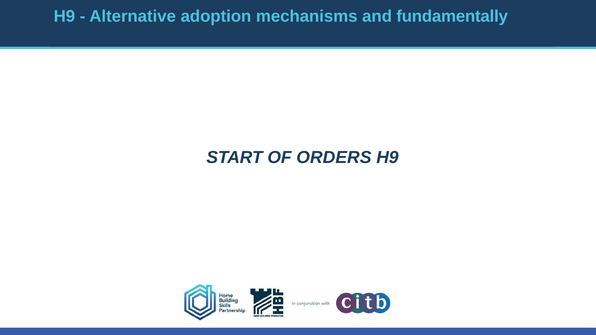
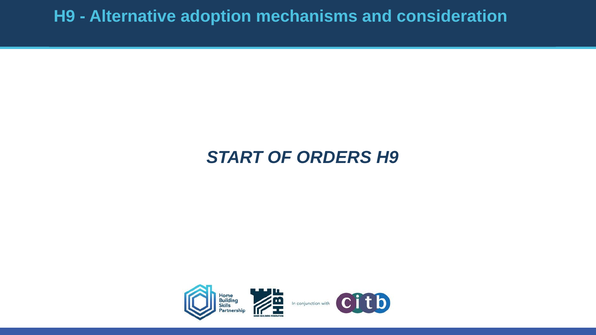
fundamentally: fundamentally -> consideration (452, 16)
